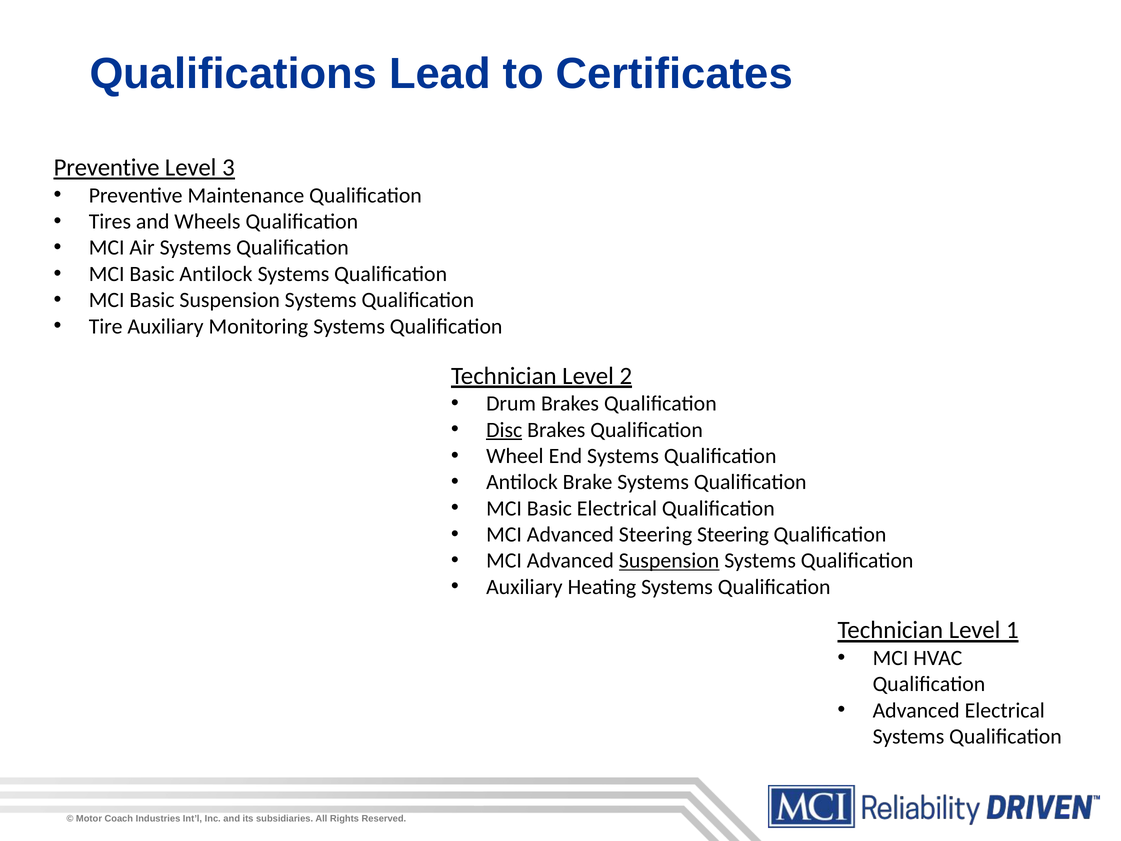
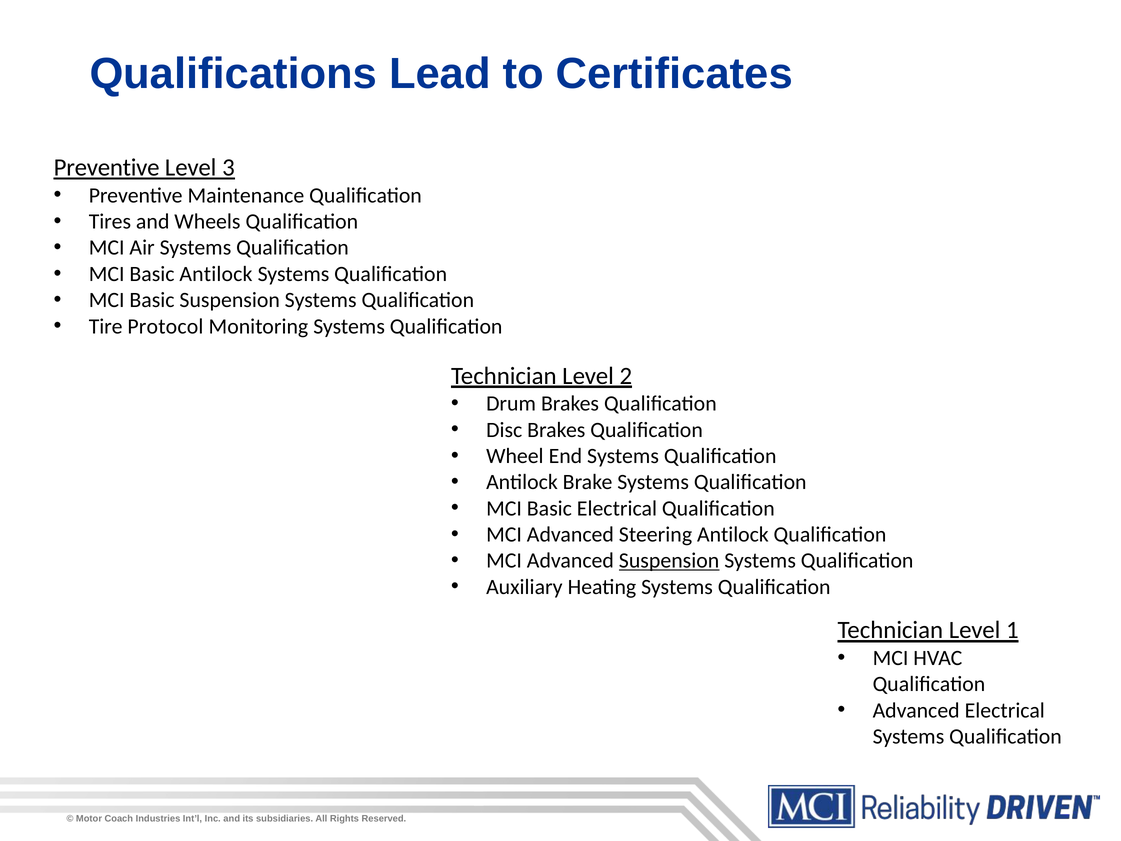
Tire Auxiliary: Auxiliary -> Protocol (165, 326)
Disc underline: present -> none (504, 430)
Steering Steering: Steering -> Antilock (733, 534)
